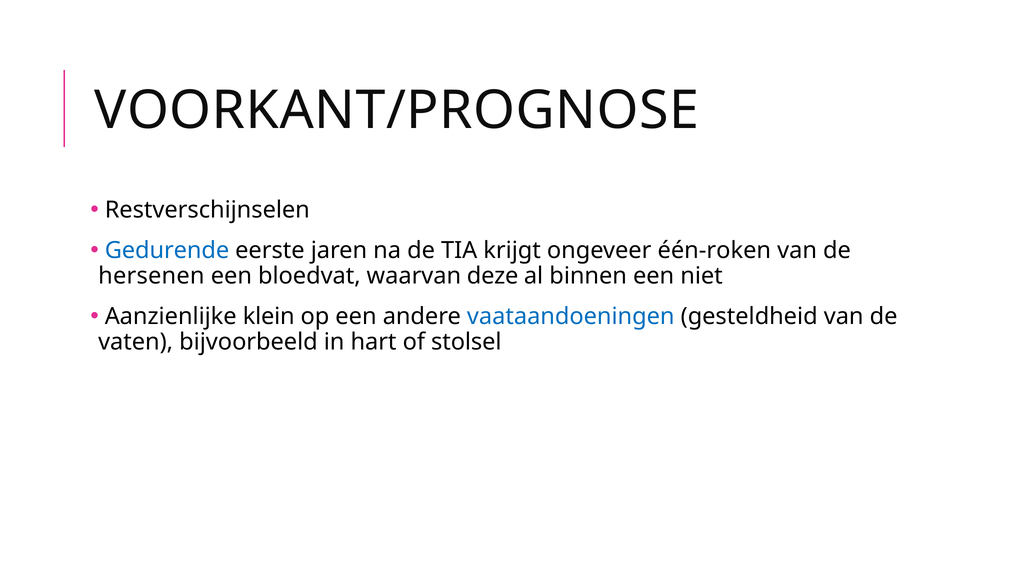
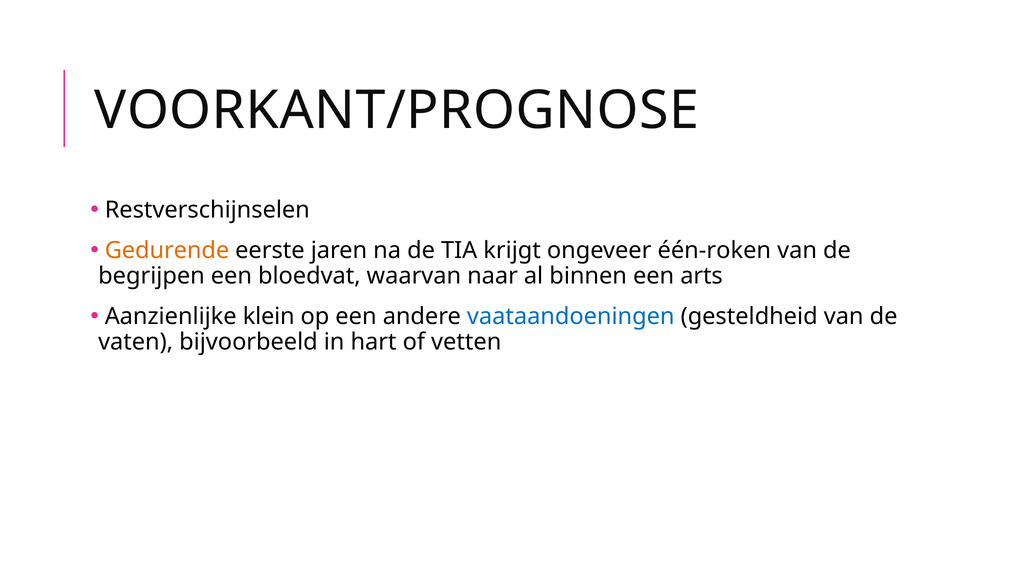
Gedurende colour: blue -> orange (167, 250)
hersenen: hersenen -> begrijpen (152, 276)
deze: deze -> naar (493, 276)
niet: niet -> arts (702, 276)
stolsel: stolsel -> vetten (466, 342)
